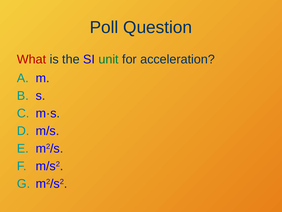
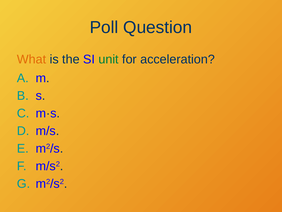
What colour: red -> orange (32, 59)
